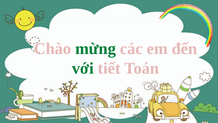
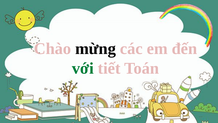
mừng colour: green -> black (96, 49)
